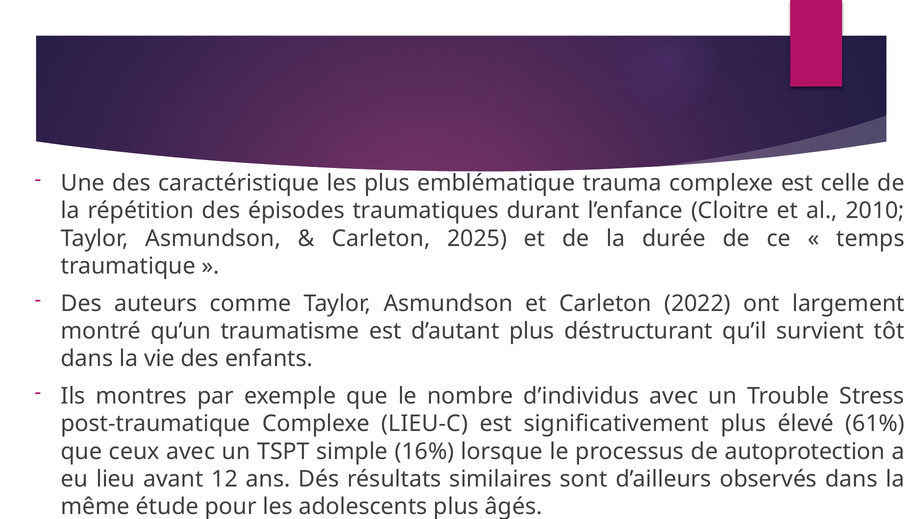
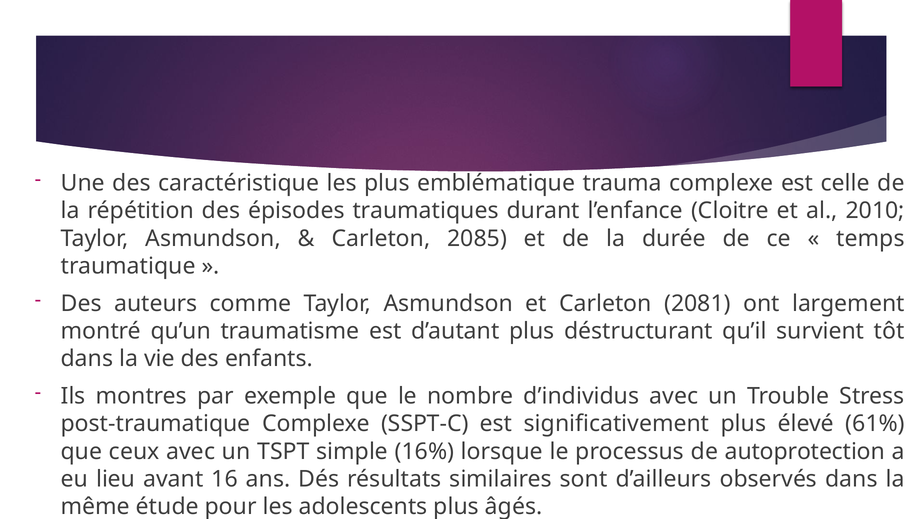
2025: 2025 -> 2085 (477, 239)
2022: 2022 -> 2081 (697, 304)
LIEU-C: LIEU-C -> SSPT-C (425, 424)
12: 12 -> 16 (225, 479)
